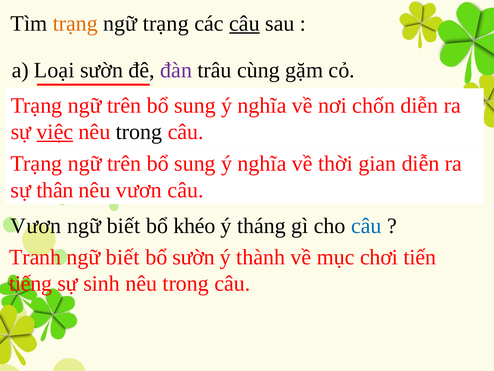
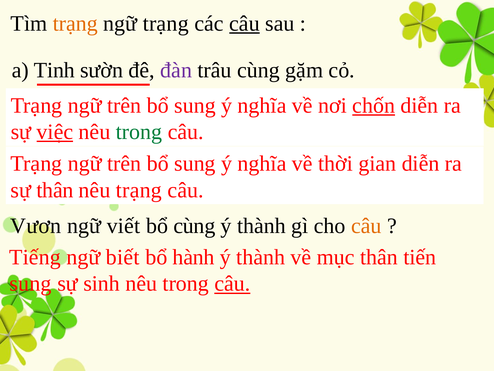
Loại: Loại -> Tinh (54, 70)
chốn underline: none -> present (374, 105)
trong colour: black -> green (139, 132)
nêu vươn: vươn -> trạng (139, 190)
biết: biết -> viết (123, 226)
bổ khéo: khéo -> cùng (194, 226)
tháng: tháng -> thành (261, 226)
câu colour: blue -> orange (366, 226)
Tranh: Tranh -> Tiếng (35, 257)
bổ sườn: sườn -> hành (194, 257)
mục chơi: chơi -> thân (379, 257)
tiếng: tiếng -> sung (31, 283)
câu underline: none -> present (232, 283)
